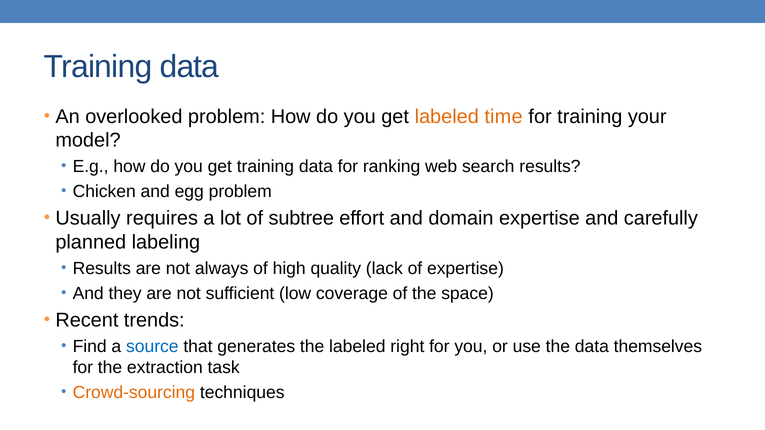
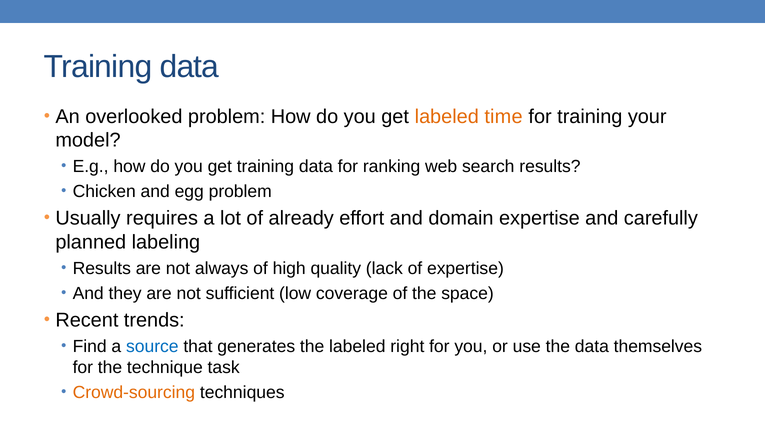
subtree: subtree -> already (301, 219)
extraction: extraction -> technique (165, 368)
